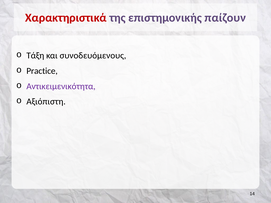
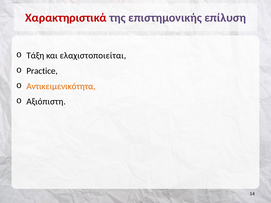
παίζουν: παίζουν -> επίλυση (225, 18)
συνοδευόμενους: συνοδευόμενους -> ελαχιστοποιείται (93, 56)
Αντικειμενικότητα colour: purple -> orange (61, 86)
